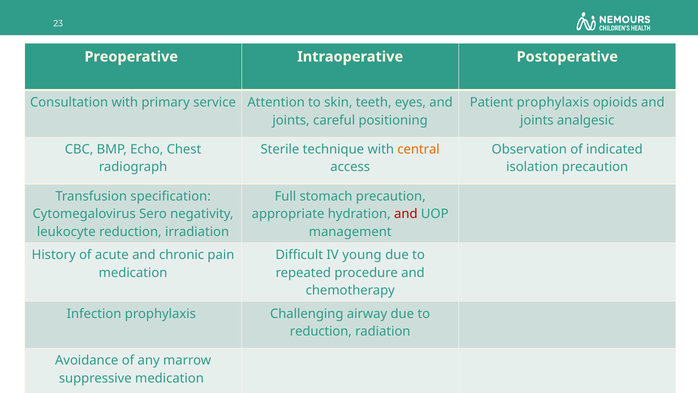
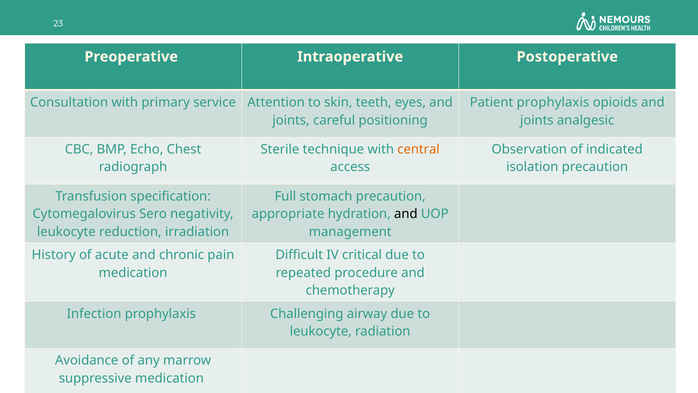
and colour: red -> black (406, 214)
young: young -> critical (362, 255)
reduction: reduction -> leukocyte (321, 331)
